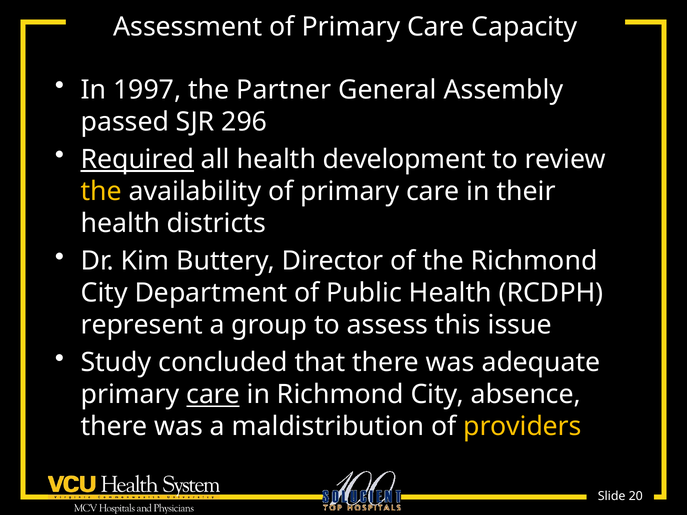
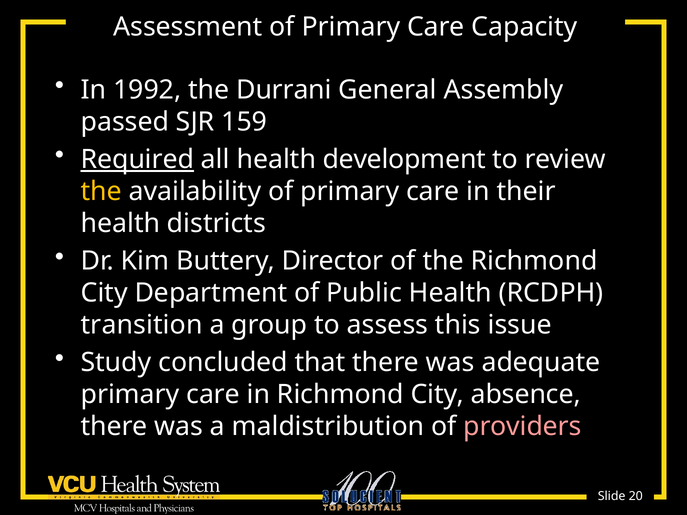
1997: 1997 -> 1992 (147, 90)
Partner: Partner -> Durrani (284, 90)
296: 296 -> 159 (244, 122)
represent: represent -> transition (142, 325)
care underline: present -> none (213, 395)
providers colour: yellow -> pink (522, 427)
